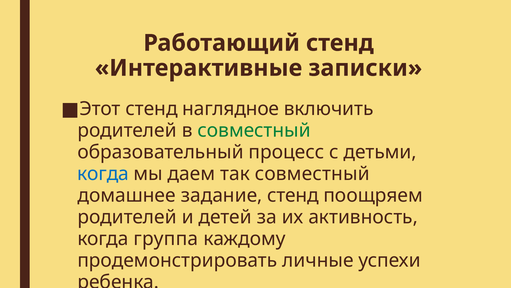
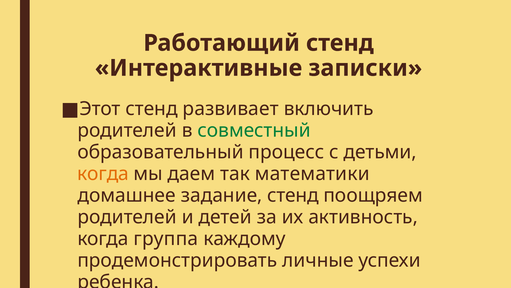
наглядное: наглядное -> развивает (231, 109)
когда colour: blue -> orange (103, 174)
так совместный: совместный -> математики (312, 174)
